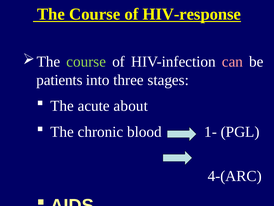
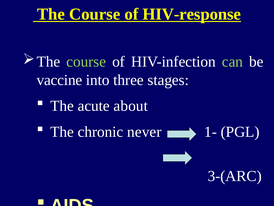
can colour: pink -> light green (232, 62)
patients: patients -> vaccine (59, 80)
blood: blood -> never (144, 132)
4-(ARC: 4-(ARC -> 3-(ARC (235, 176)
